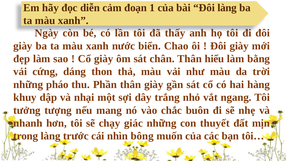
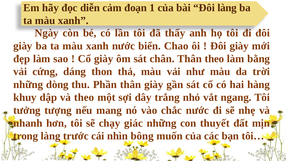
Thân hiểu: hiểu -> theo (214, 59)
pháo: pháo -> dòng (57, 84)
và nhại: nhại -> theo (84, 97)
chắc buôn: buôn -> nước (197, 110)
